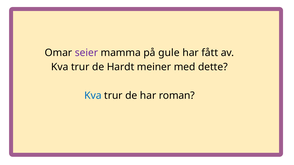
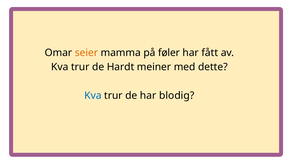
seier colour: purple -> orange (86, 53)
gule: gule -> føler (169, 53)
roman: roman -> blodig (177, 96)
